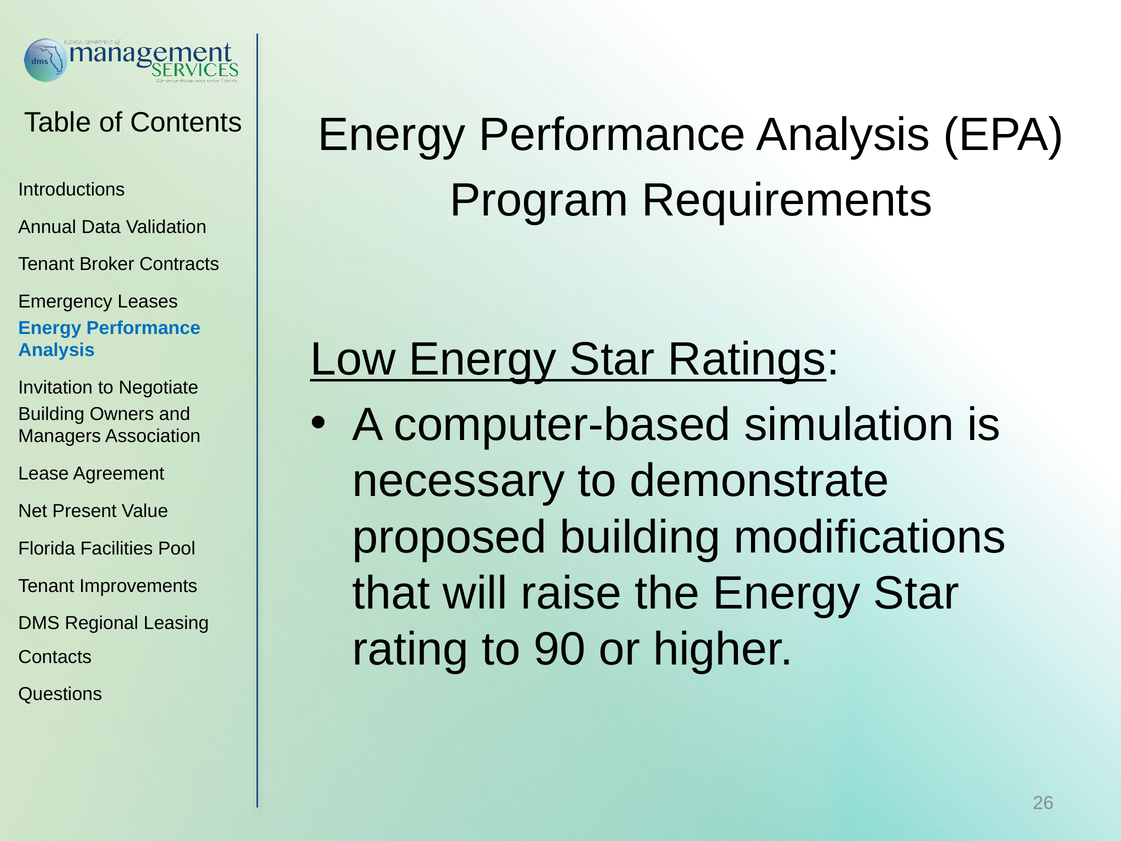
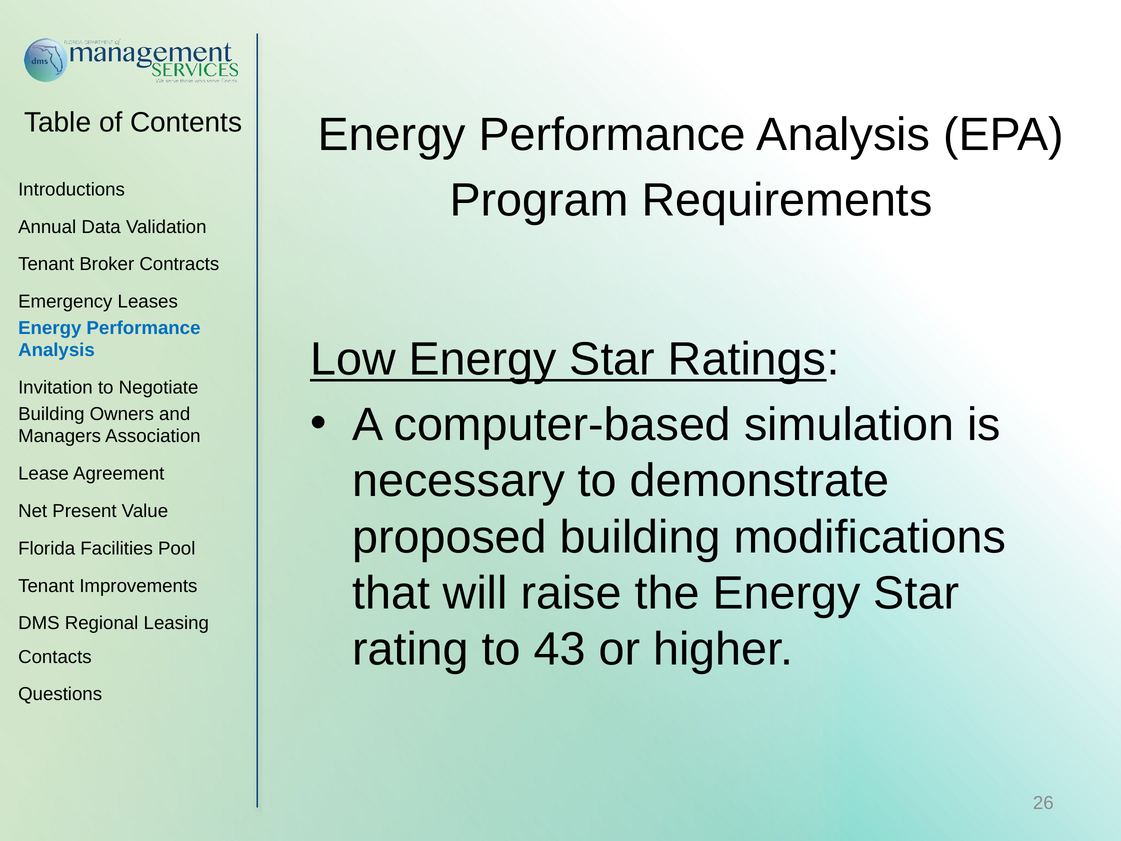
90: 90 -> 43 (560, 649)
